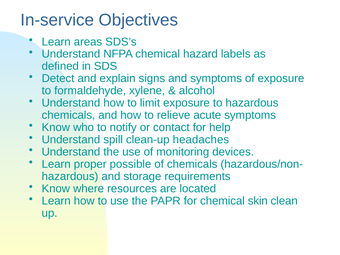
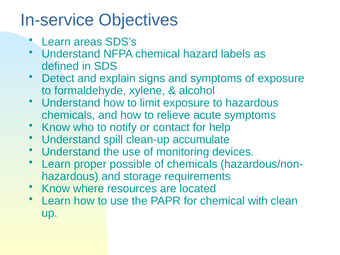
headaches: headaches -> accumulate (201, 140)
skin: skin -> with (258, 201)
